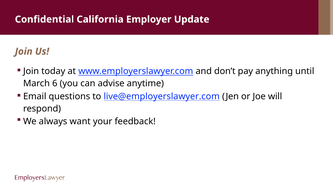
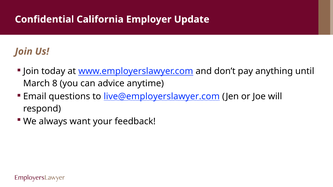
6: 6 -> 8 (55, 84)
advise: advise -> advice (111, 84)
